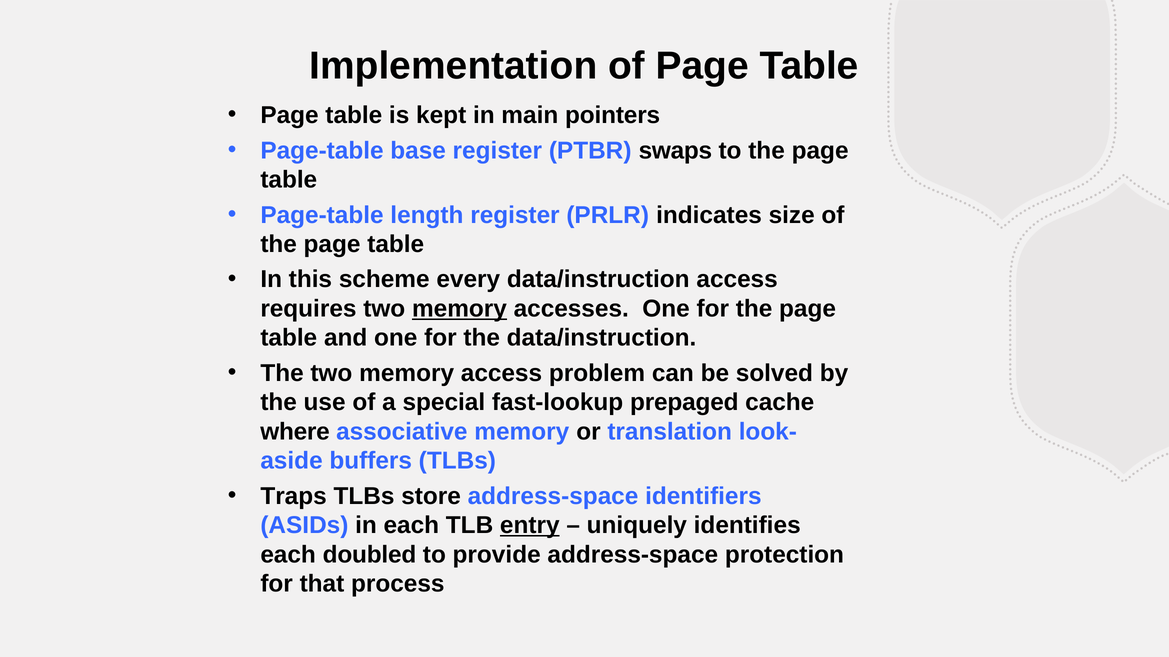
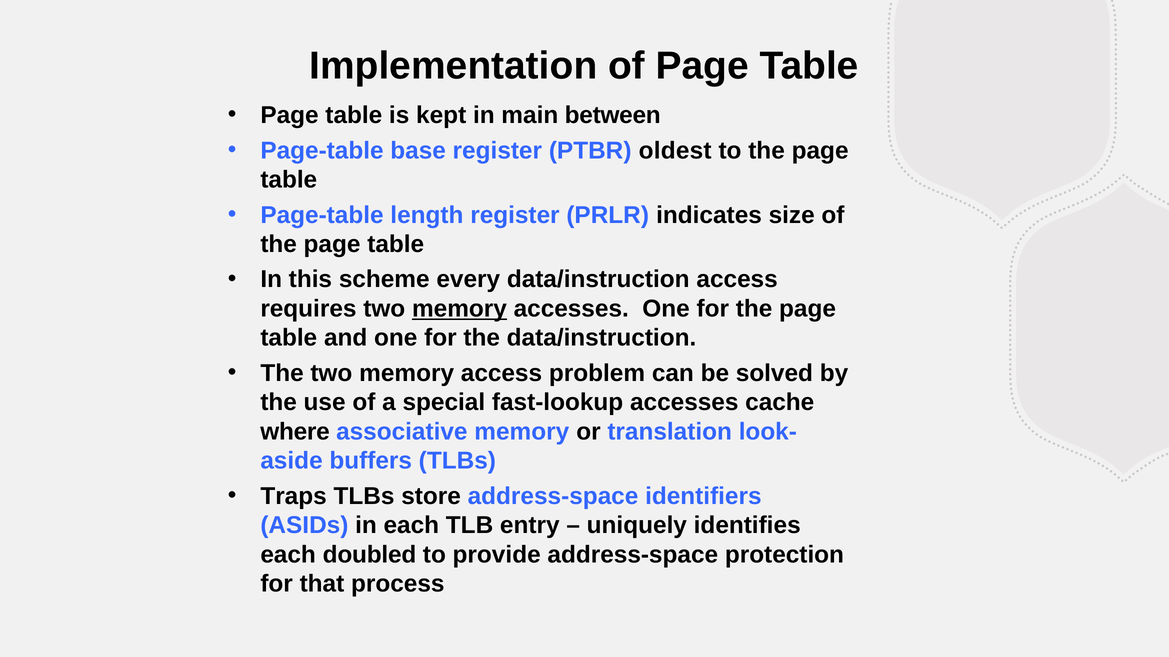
pointers: pointers -> between (613, 115)
swaps: swaps -> oldest (675, 151)
fast-lookup prepaged: prepaged -> accesses (684, 403)
entry underline: present -> none (530, 526)
